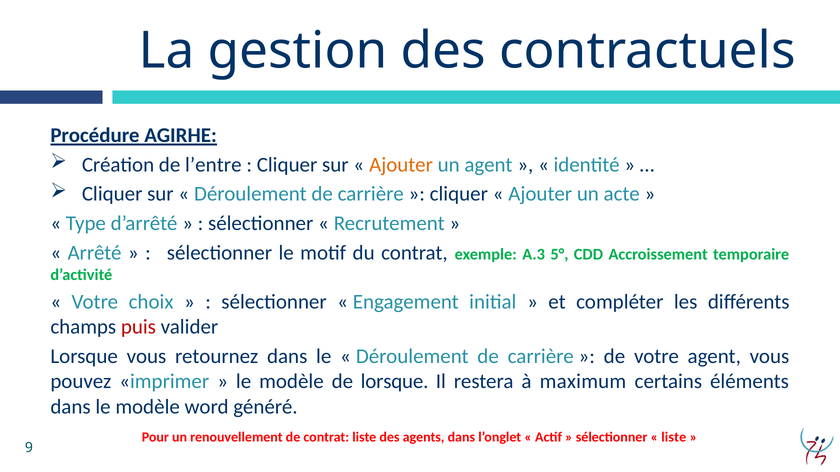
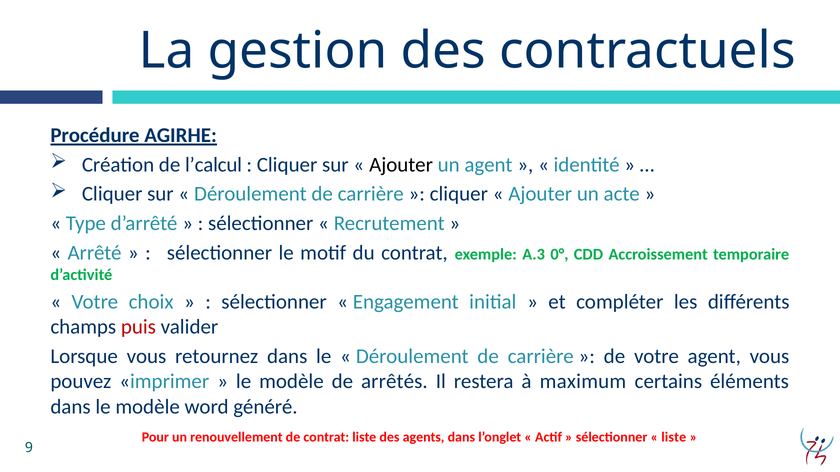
l’entre: l’entre -> l’calcul (214, 165)
Ajouter colour: orange -> black (401, 165)
5°: 5° -> 0° (559, 255)
de lorsque: lorsque -> arrêtés (394, 382)
